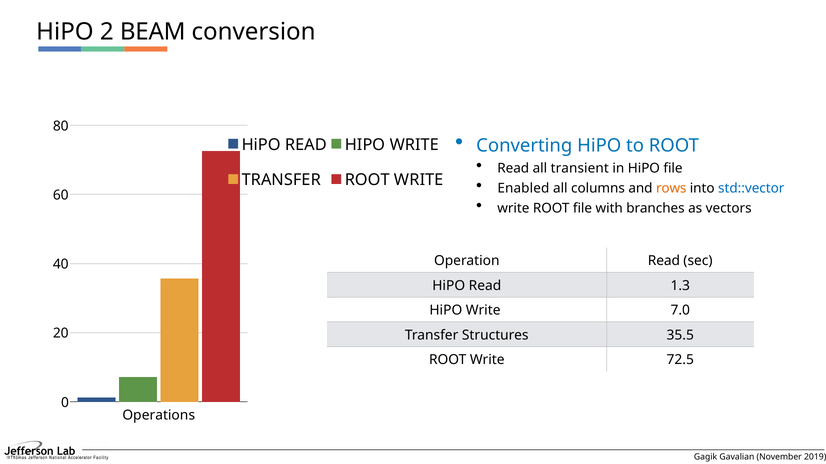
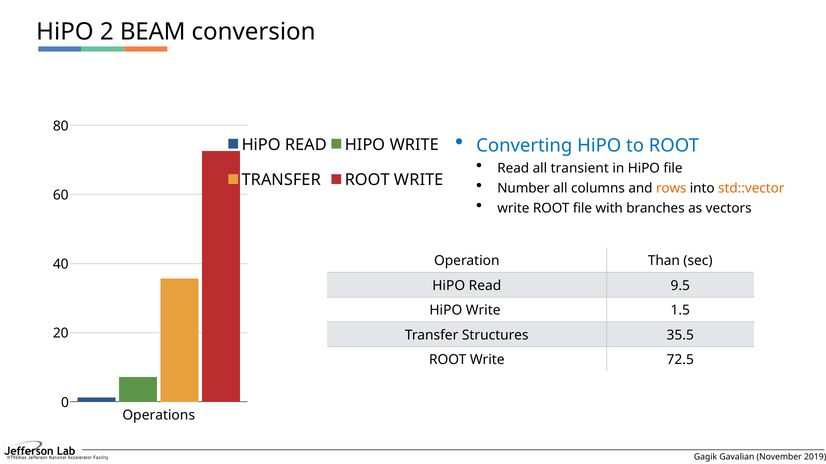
Enabled: Enabled -> Number (523, 188)
std::vector colour: blue -> orange (751, 188)
Operation Read: Read -> Than (664, 261)
1.3: 1.3 -> 9.5 (680, 286)
7.0: 7.0 -> 1.5 (680, 311)
